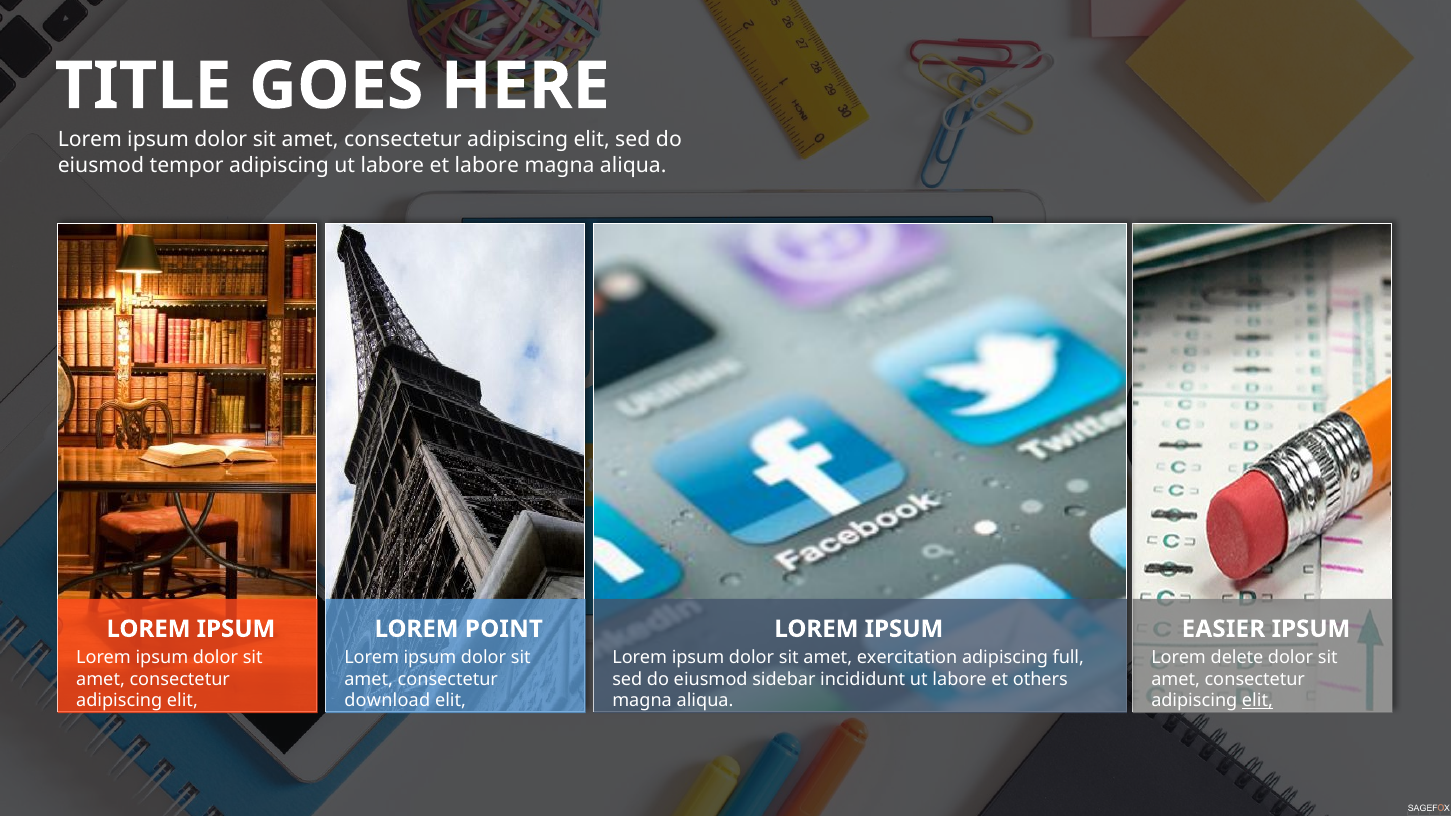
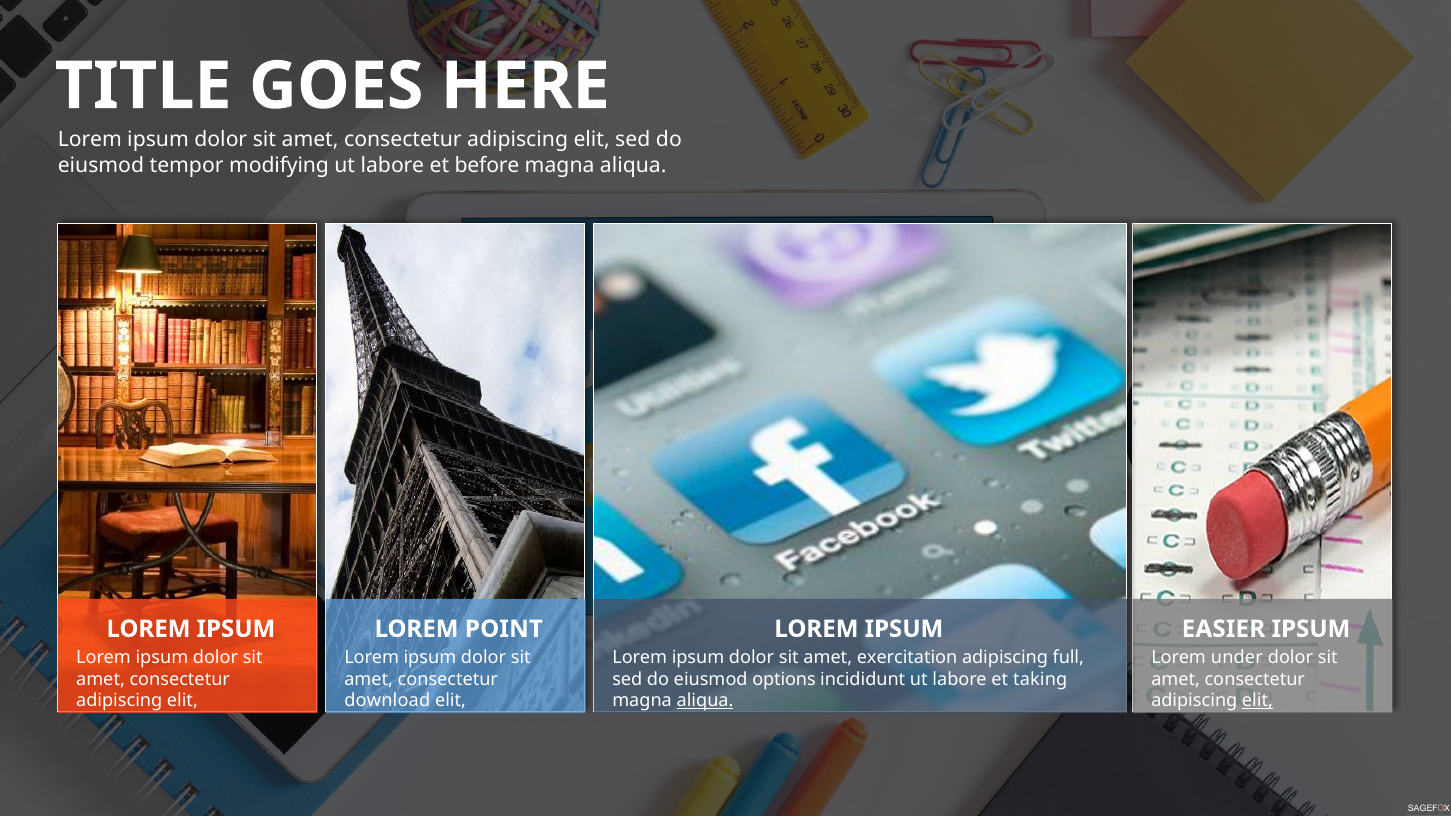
tempor adipiscing: adipiscing -> modifying (279, 165)
et labore: labore -> before (487, 165)
delete: delete -> under (1237, 658)
sidebar: sidebar -> options (784, 679)
others: others -> taking (1040, 679)
aliqua underline: none -> present (705, 701)
